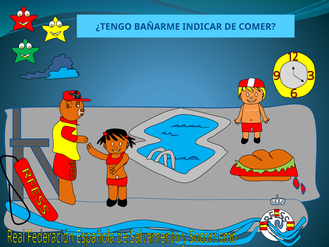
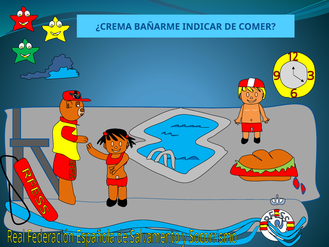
¿TENGO: ¿TENGO -> ¿CREMA (114, 27)
